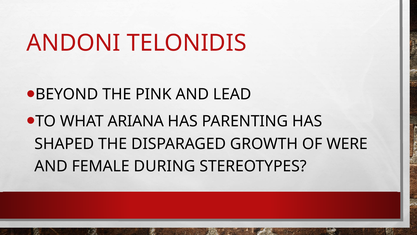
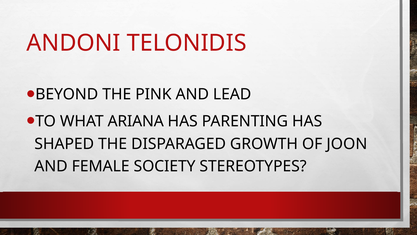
WERE: WERE -> JOON (347, 144)
DURING: DURING -> SOCIETY (165, 166)
